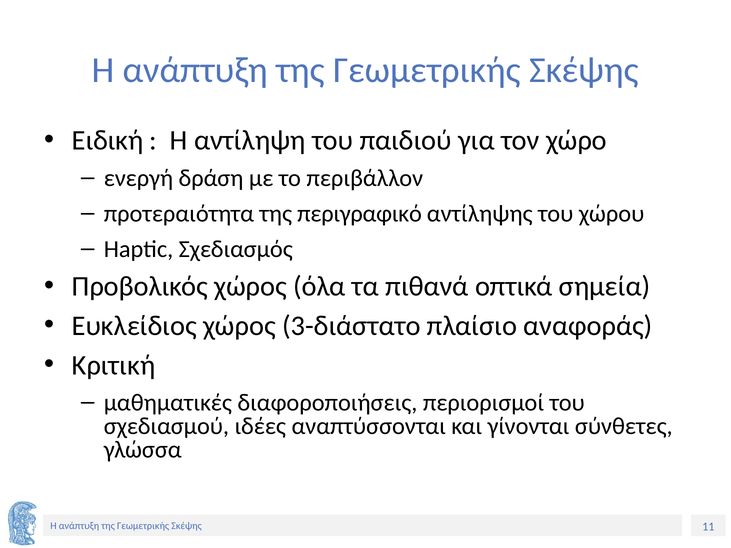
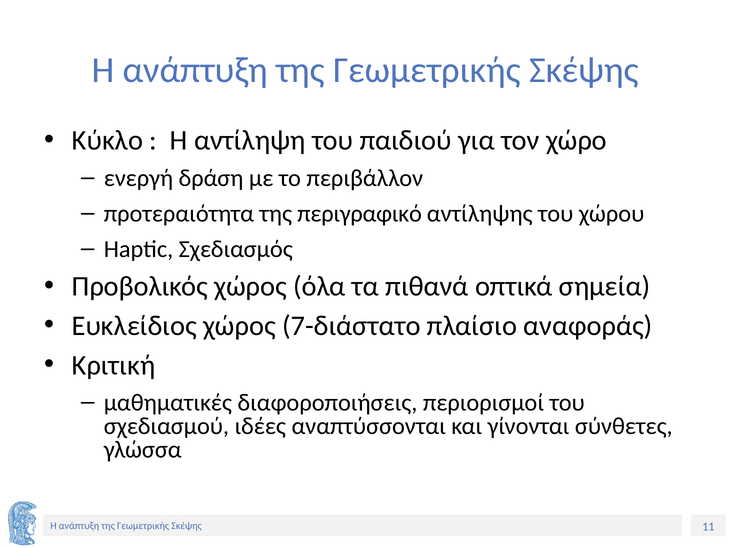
Ειδική: Ειδική -> Κύκλο (107, 141)
3-διάστατο: 3-διάστατο -> 7-διάστατο (351, 326)
